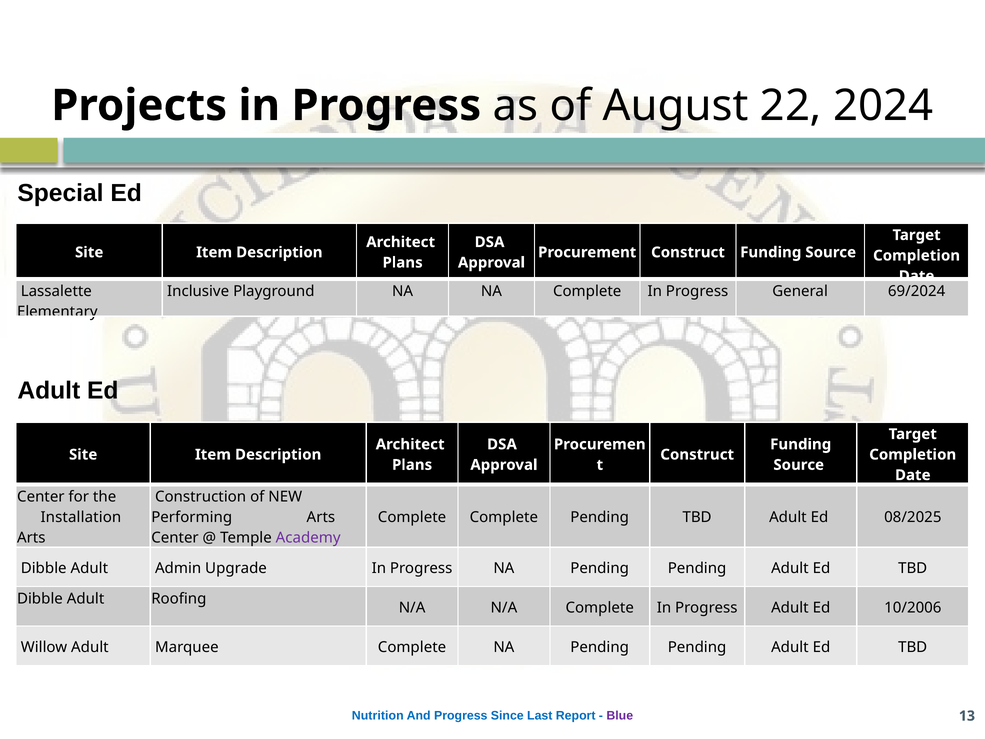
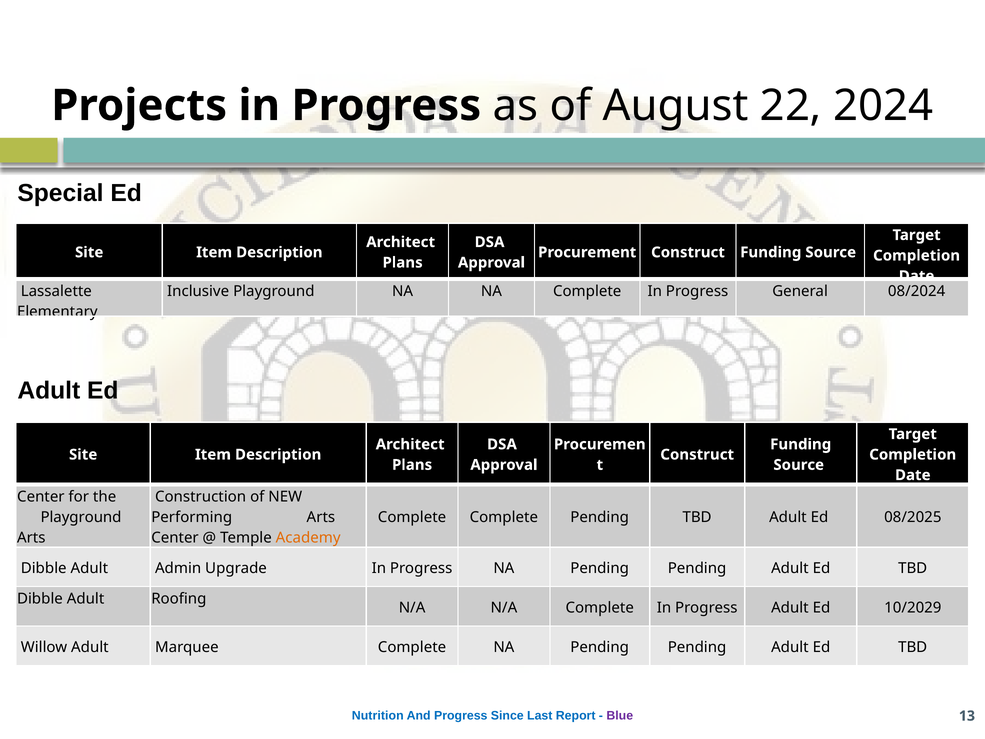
69/2024: 69/2024 -> 08/2024 (917, 291)
Installation: Installation -> Playground (81, 517)
Academy colour: purple -> orange (308, 538)
10/2006: 10/2006 -> 10/2029 (913, 608)
